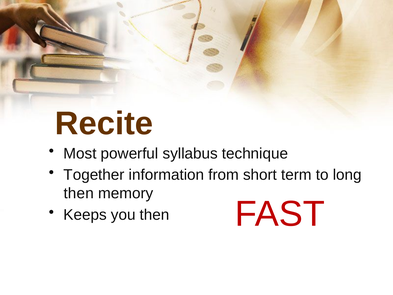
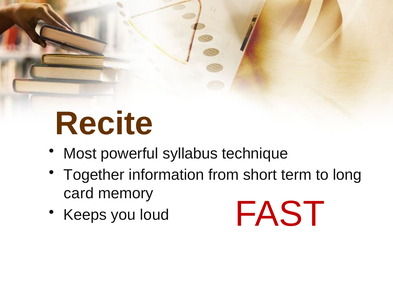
then: then -> card (79, 193)
you then: then -> loud (155, 215)
